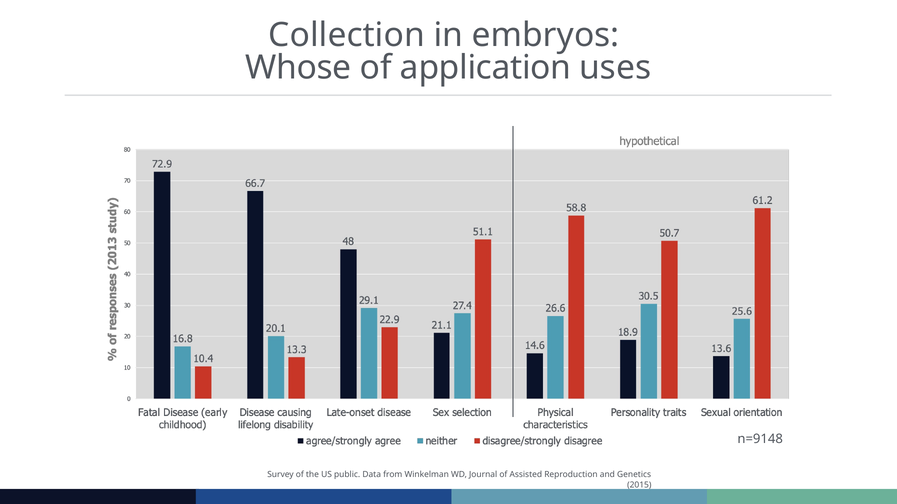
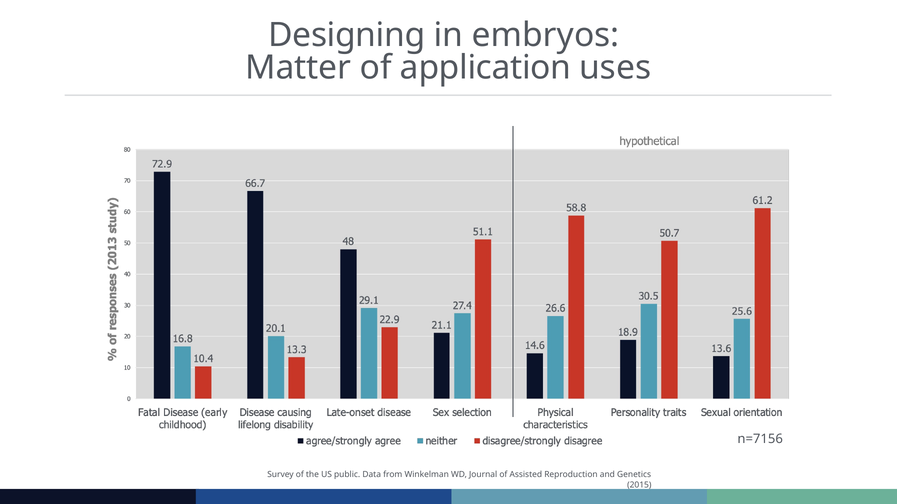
Collection: Collection -> Designing (347, 35)
Whose: Whose -> Matter (298, 68)
n=9148: n=9148 -> n=7156 (760, 439)
